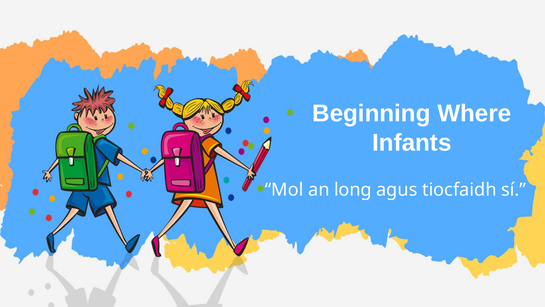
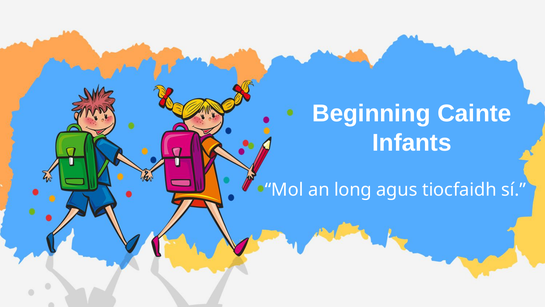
Where: Where -> Cainte (474, 113)
